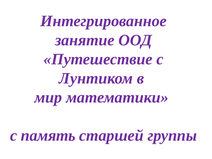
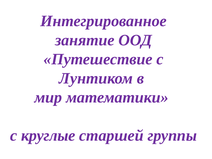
память: память -> круглые (48, 136)
